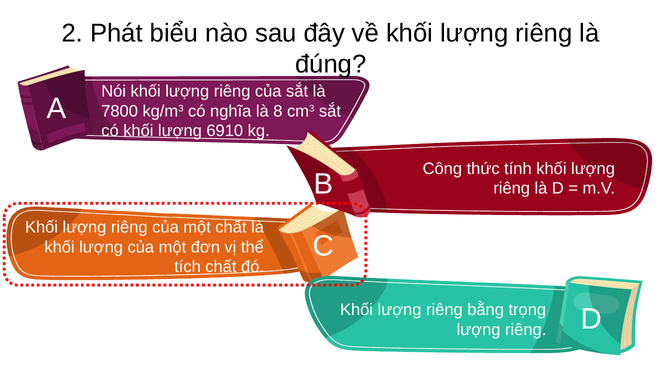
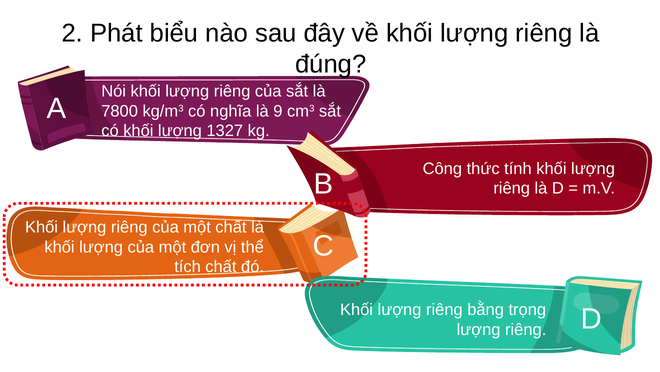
8: 8 -> 9 (278, 111)
6910: 6910 -> 1327 (225, 131)
